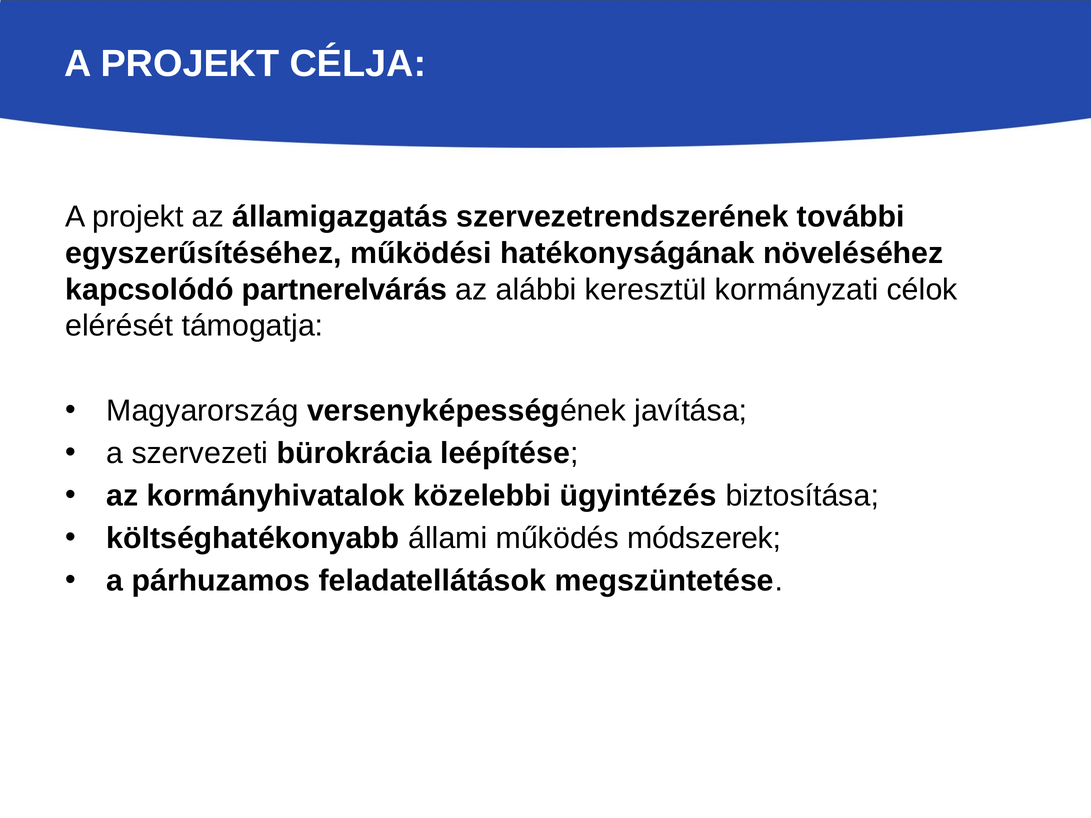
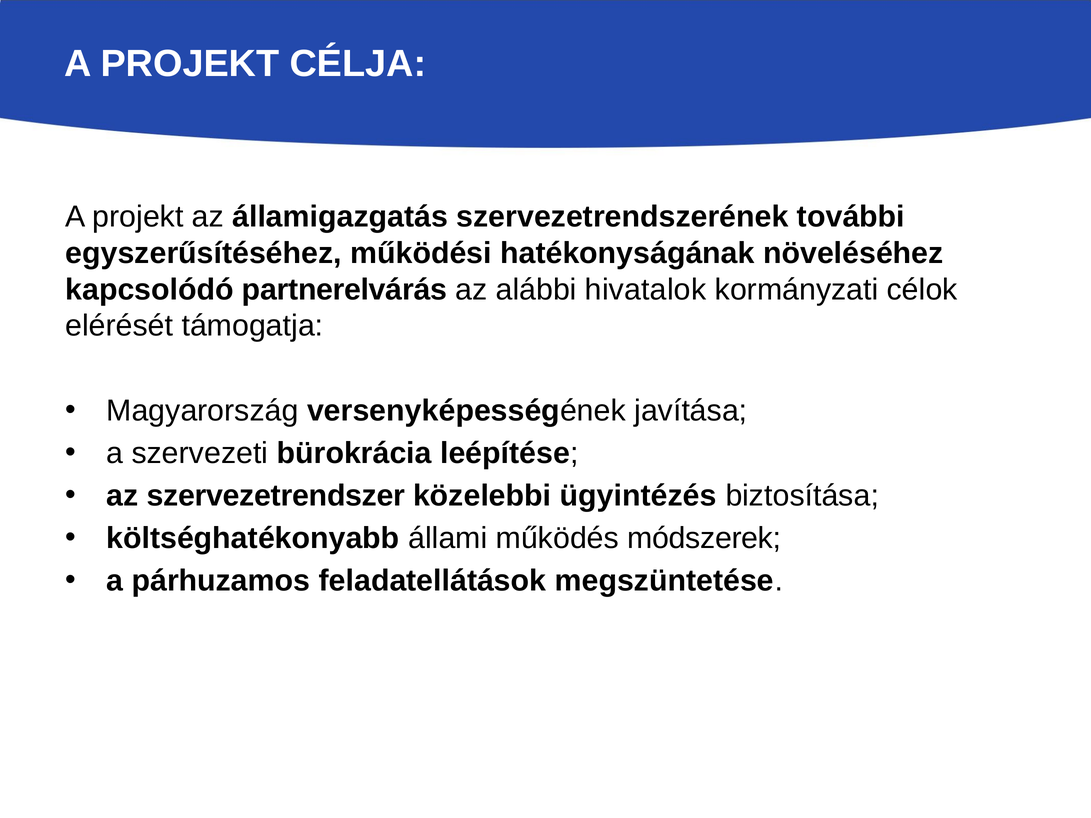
keresztül: keresztül -> hivatalok (646, 290)
kormányhivatalok: kormányhivatalok -> szervezetrendszer (276, 496)
